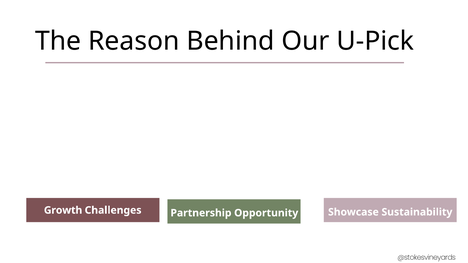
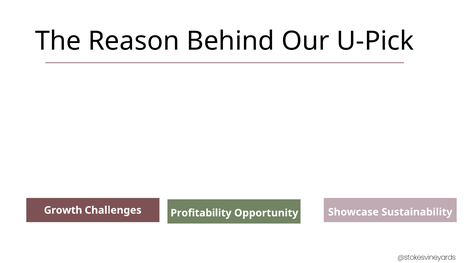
Partnership: Partnership -> Profitability (201, 213)
